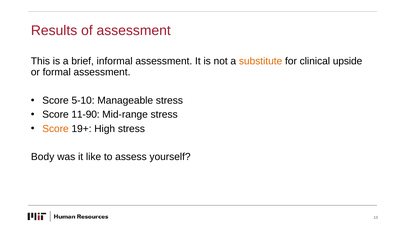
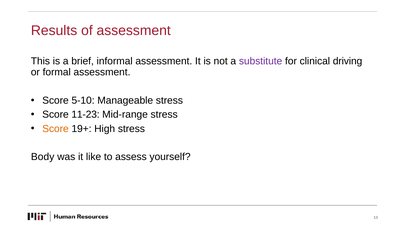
substitute colour: orange -> purple (261, 61)
upside: upside -> driving (348, 61)
11-90: 11-90 -> 11-23 (86, 114)
